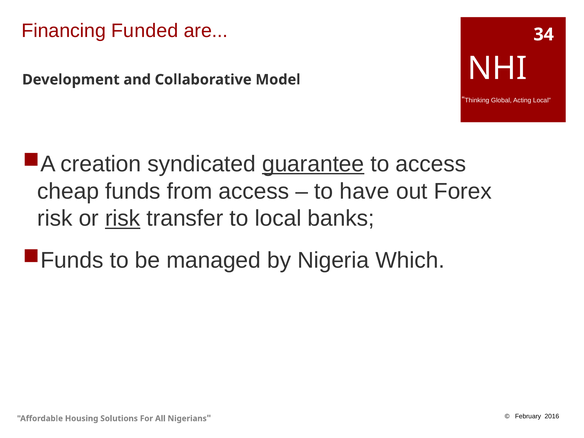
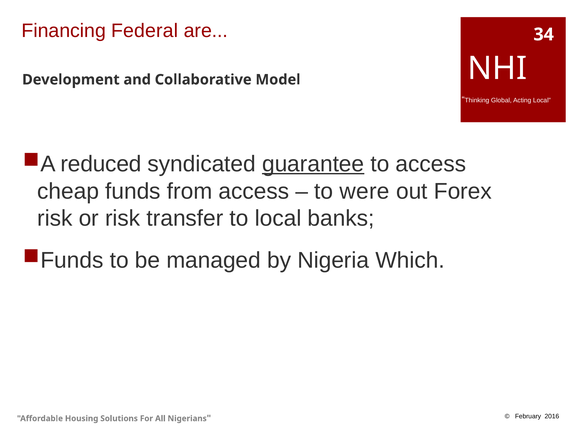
Funded: Funded -> Federal (145, 31)
creation: creation -> reduced (101, 164)
have: have -> were (364, 191)
risk underline: present -> none (123, 218)
